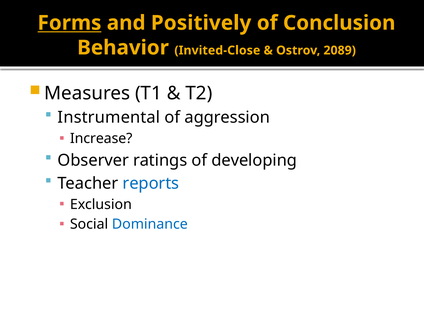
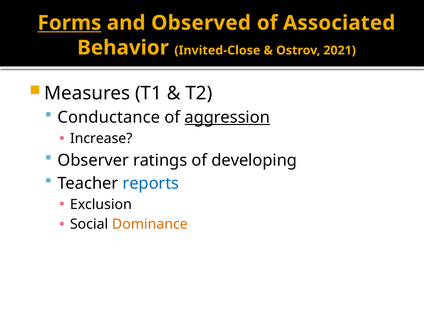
Positively: Positively -> Observed (201, 23)
Conclusion: Conclusion -> Associated (339, 23)
2089: 2089 -> 2021 (340, 50)
Instrumental: Instrumental -> Conductance (109, 118)
aggression underline: none -> present (227, 118)
Dominance colour: blue -> orange (150, 224)
